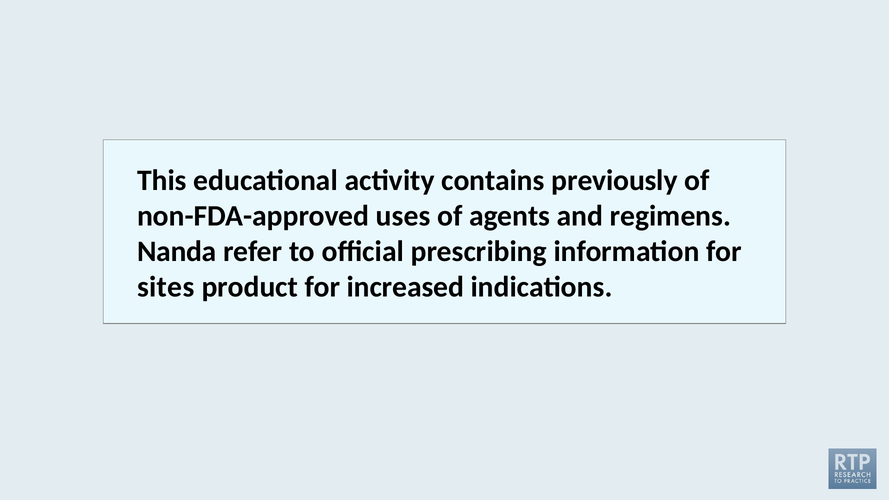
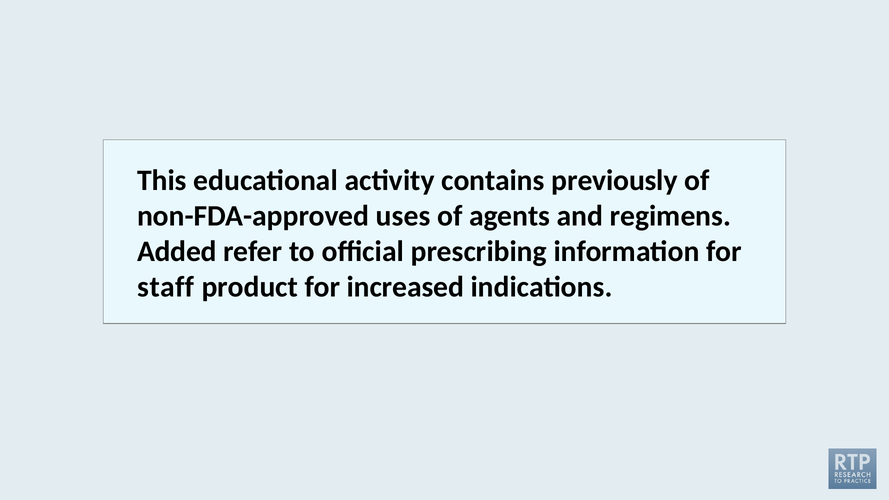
Nanda: Nanda -> Added (177, 252)
sites: sites -> staff (166, 287)
